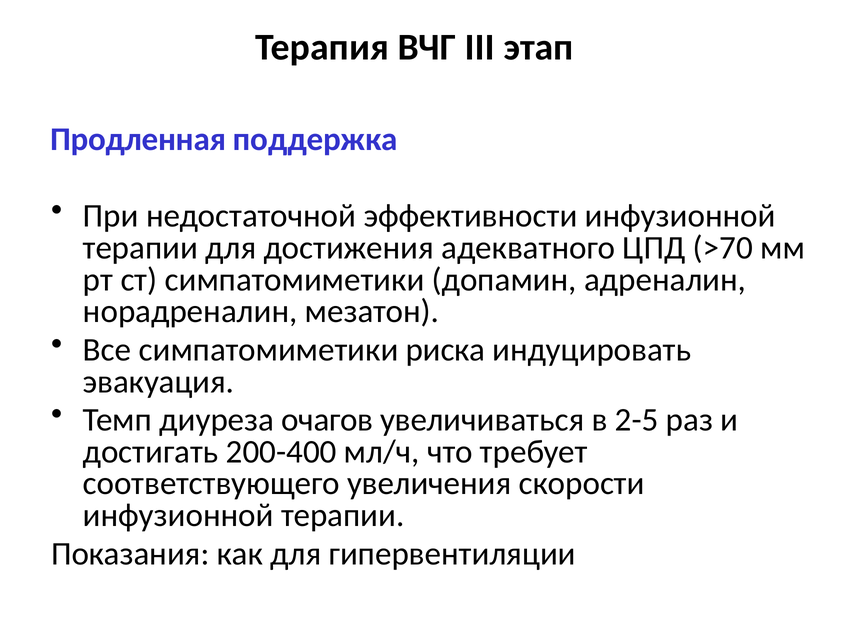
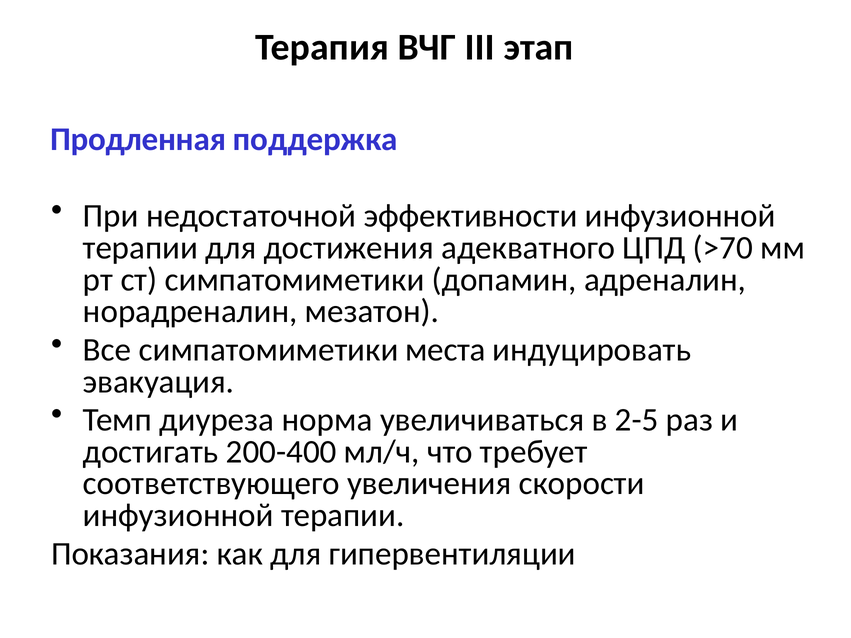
риска: риска -> места (446, 350)
очагов: очагов -> норма (327, 420)
